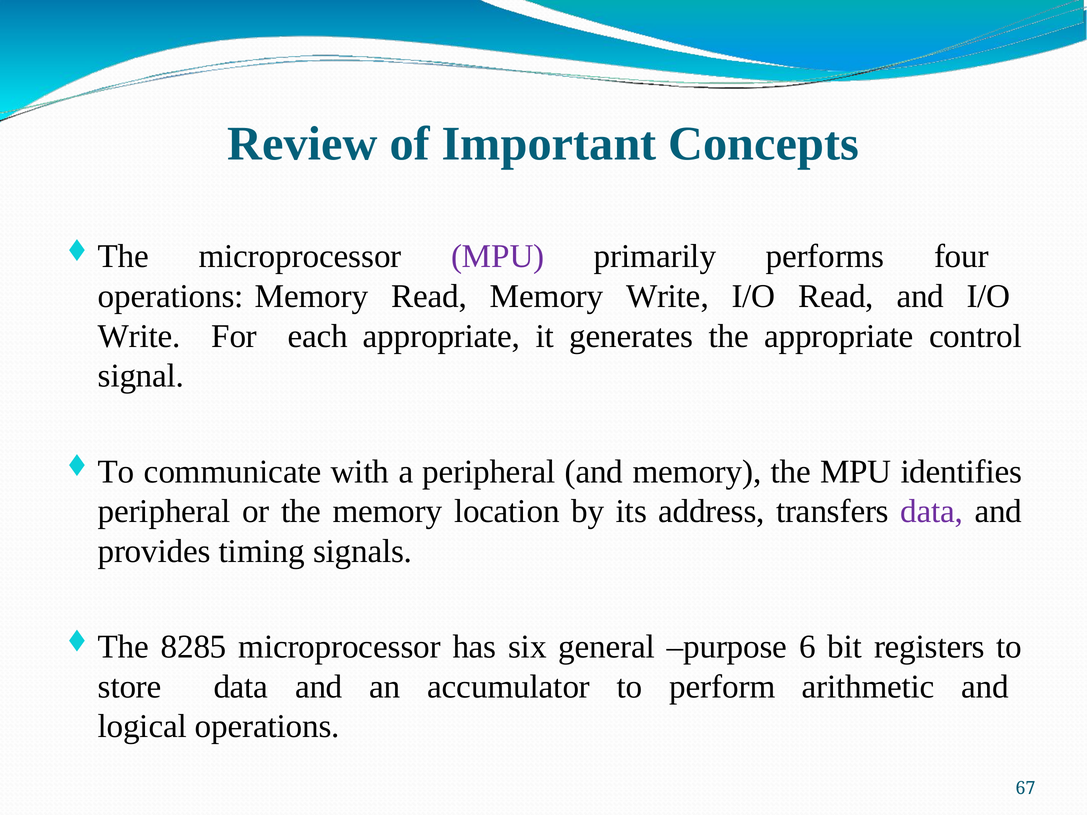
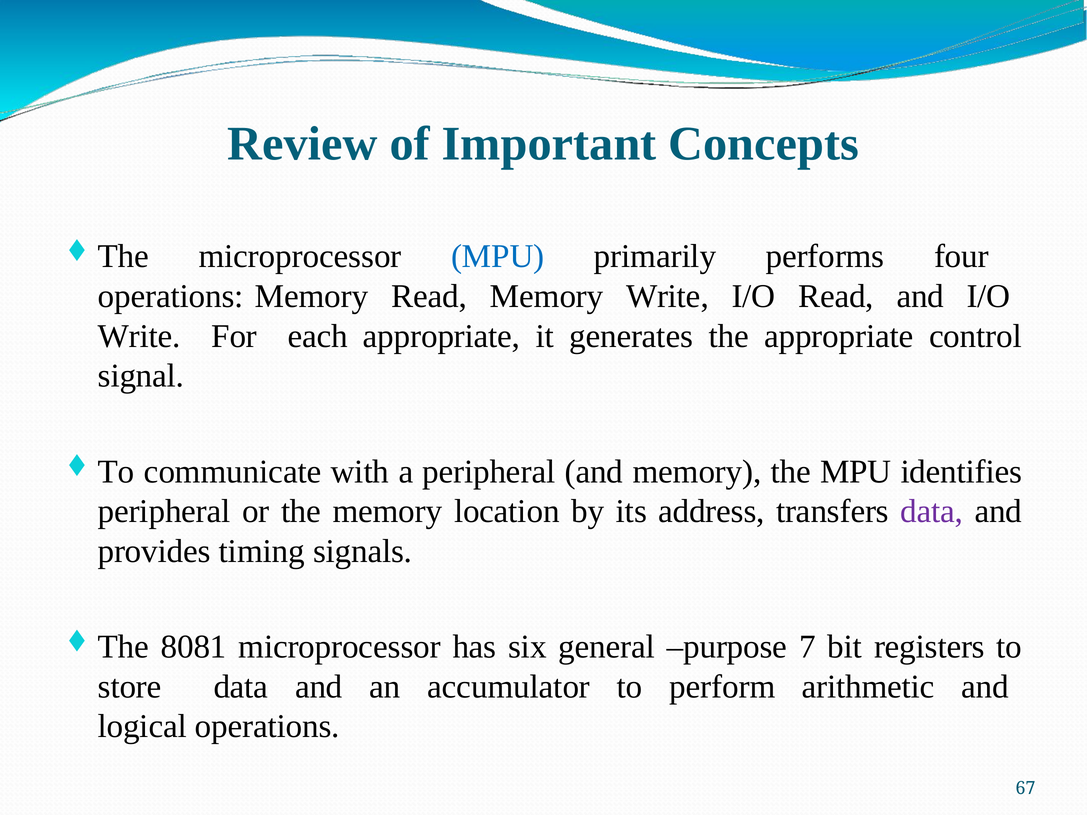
MPU colour: purple -> blue (498, 257)
8285: 8285 -> 8081 (194, 647)
6: 6 -> 7 (807, 647)
